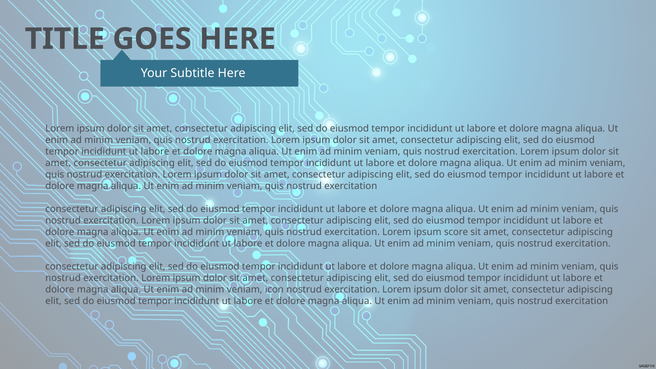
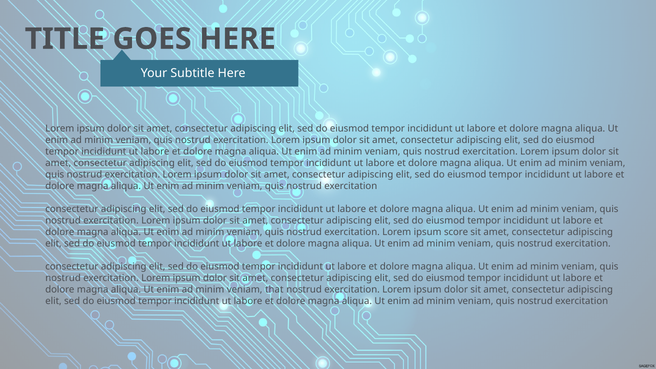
icon: icon -> that (274, 289)
